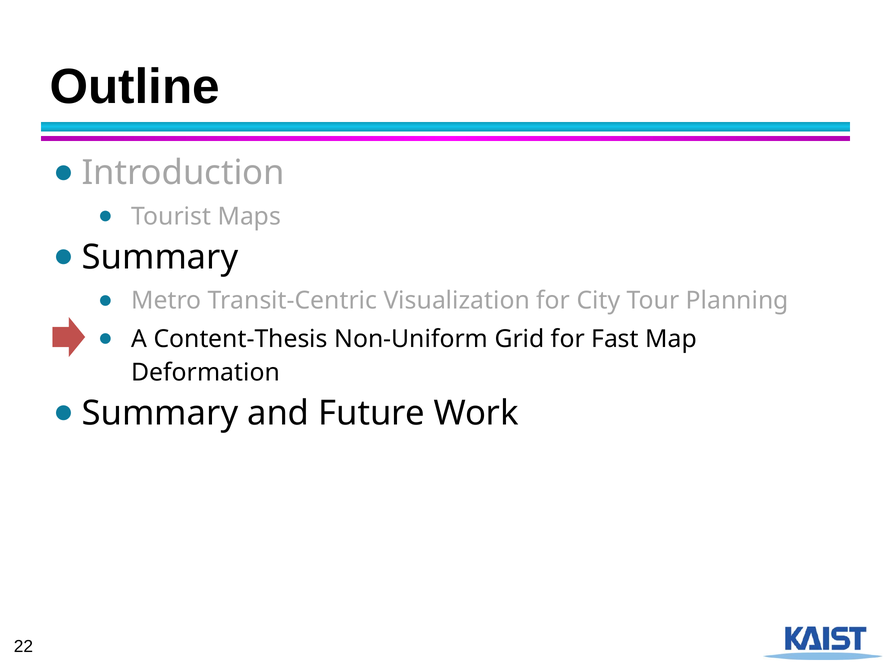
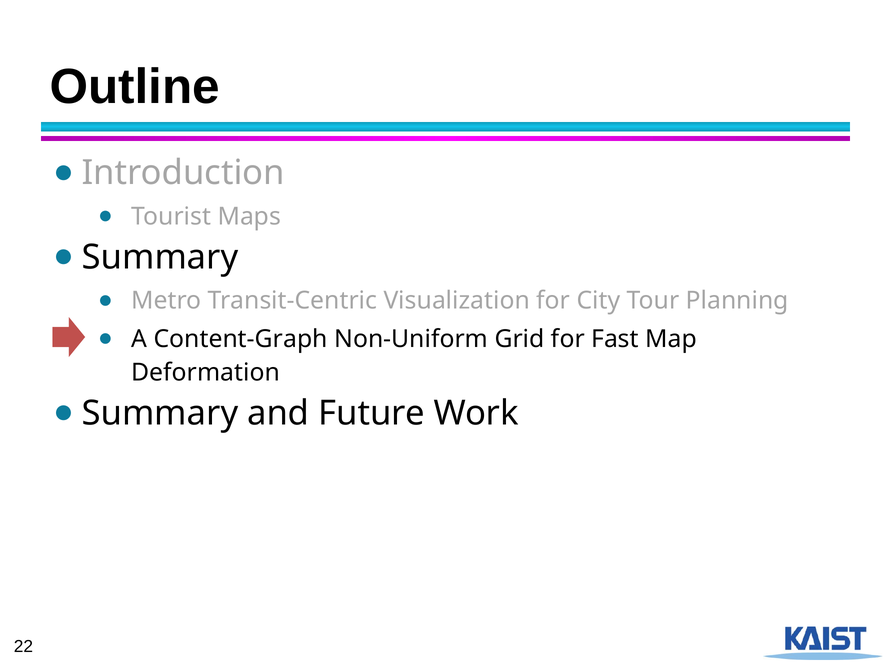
Content-Thesis: Content-Thesis -> Content-Graph (241, 339)
